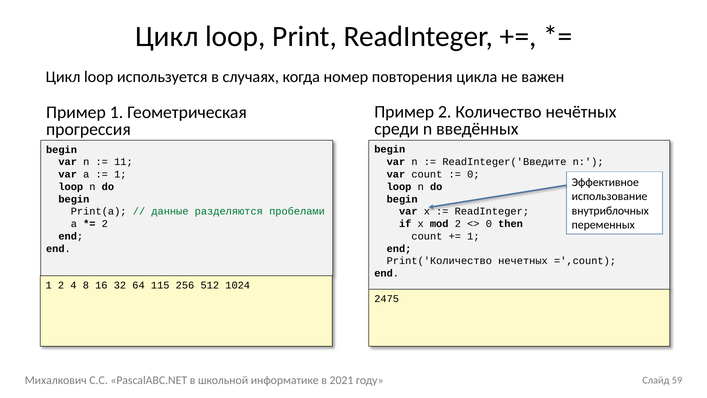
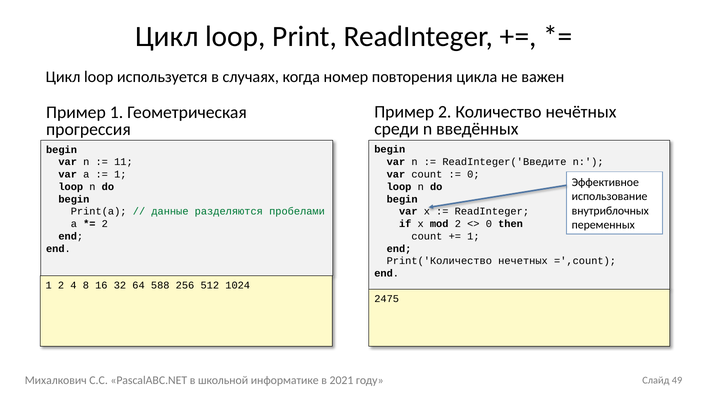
115: 115 -> 588 (160, 285)
59: 59 -> 49 (677, 380)
